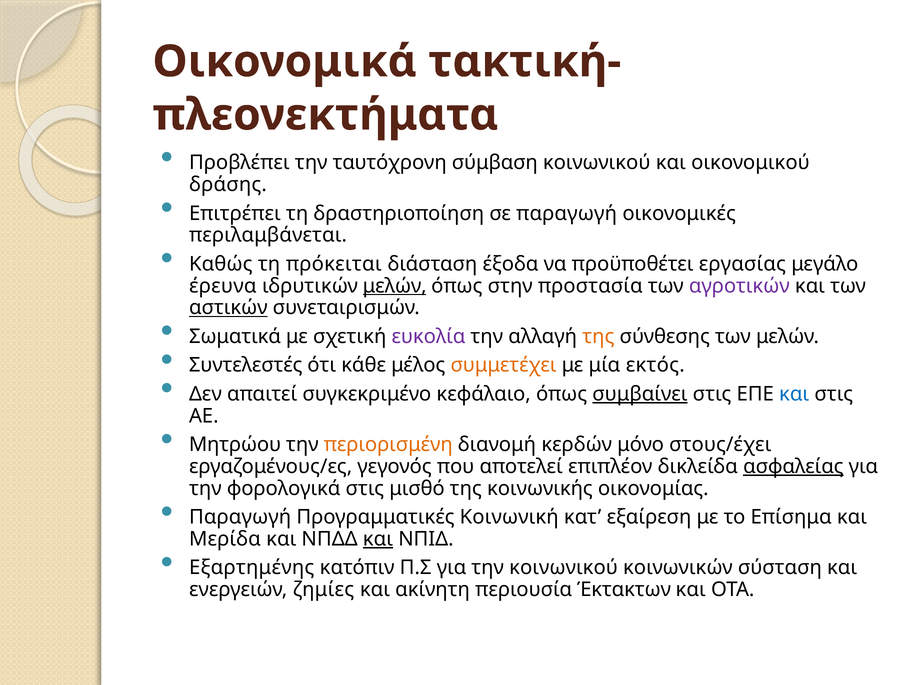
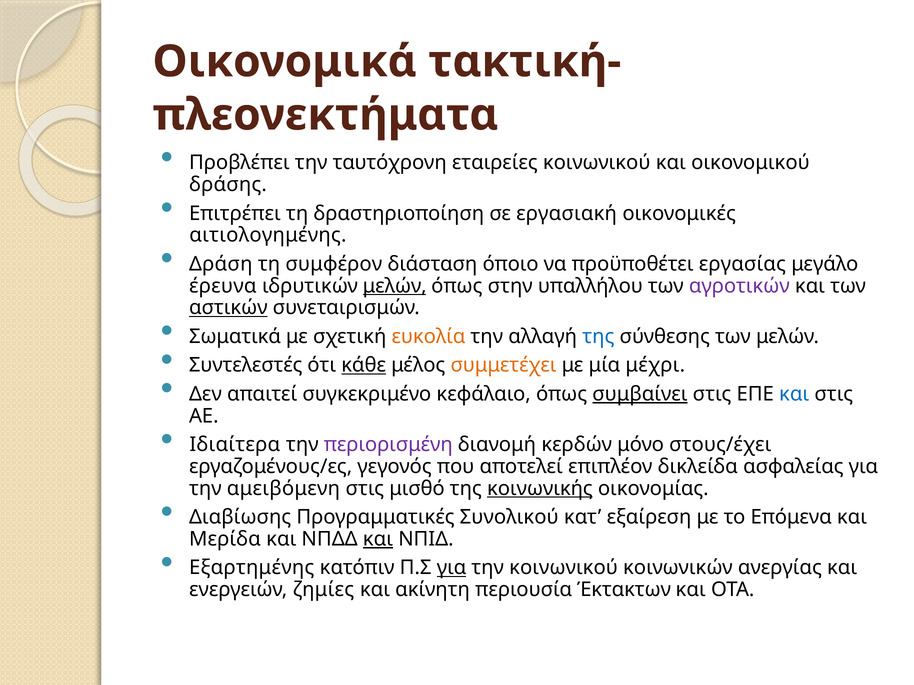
σύμβαση: σύμβαση -> εταιρείες (495, 163)
σε παραγωγή: παραγωγή -> εργασιακή (567, 213)
περιλαμβάνεται: περιλαμβάνεται -> αιτιολογημένης (268, 235)
Καθώς: Καθώς -> Δράση (221, 264)
πρόκειται: πρόκειται -> συμφέρον (334, 264)
έξοδα: έξοδα -> όποιο (511, 264)
προστασία: προστασία -> υπαλλήλου (590, 286)
ευκολία colour: purple -> orange (428, 337)
της colour: orange -> blue (598, 337)
κάθε underline: none -> present (364, 365)
εκτός: εκτός -> μέχρι (655, 365)
Μητρώου: Μητρώου -> Ιδιαίτερα (235, 445)
περιορισμένη colour: orange -> purple (388, 445)
ασφαλείας underline: present -> none (793, 467)
φορολογικά: φορολογικά -> αμειβόμενη (283, 489)
κοινωνικής underline: none -> present (540, 489)
Παραγωγή: Παραγωγή -> Διαβίωσης (240, 517)
Κοινωνική: Κοινωνική -> Συνολικού (509, 517)
Επίσημα: Επίσημα -> Επόμενα (791, 517)
για underline: none -> present (452, 568)
σύσταση: σύσταση -> ανεργίας (780, 568)
